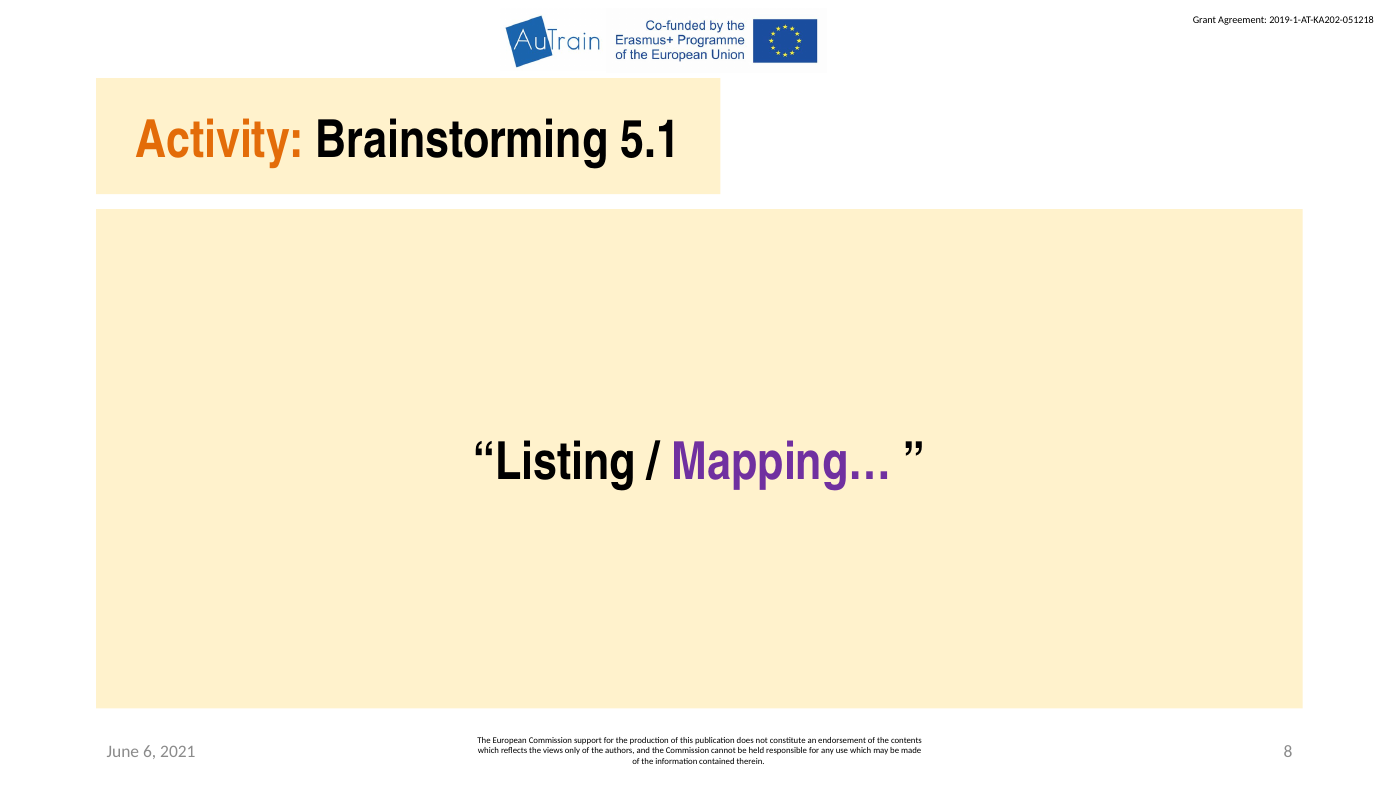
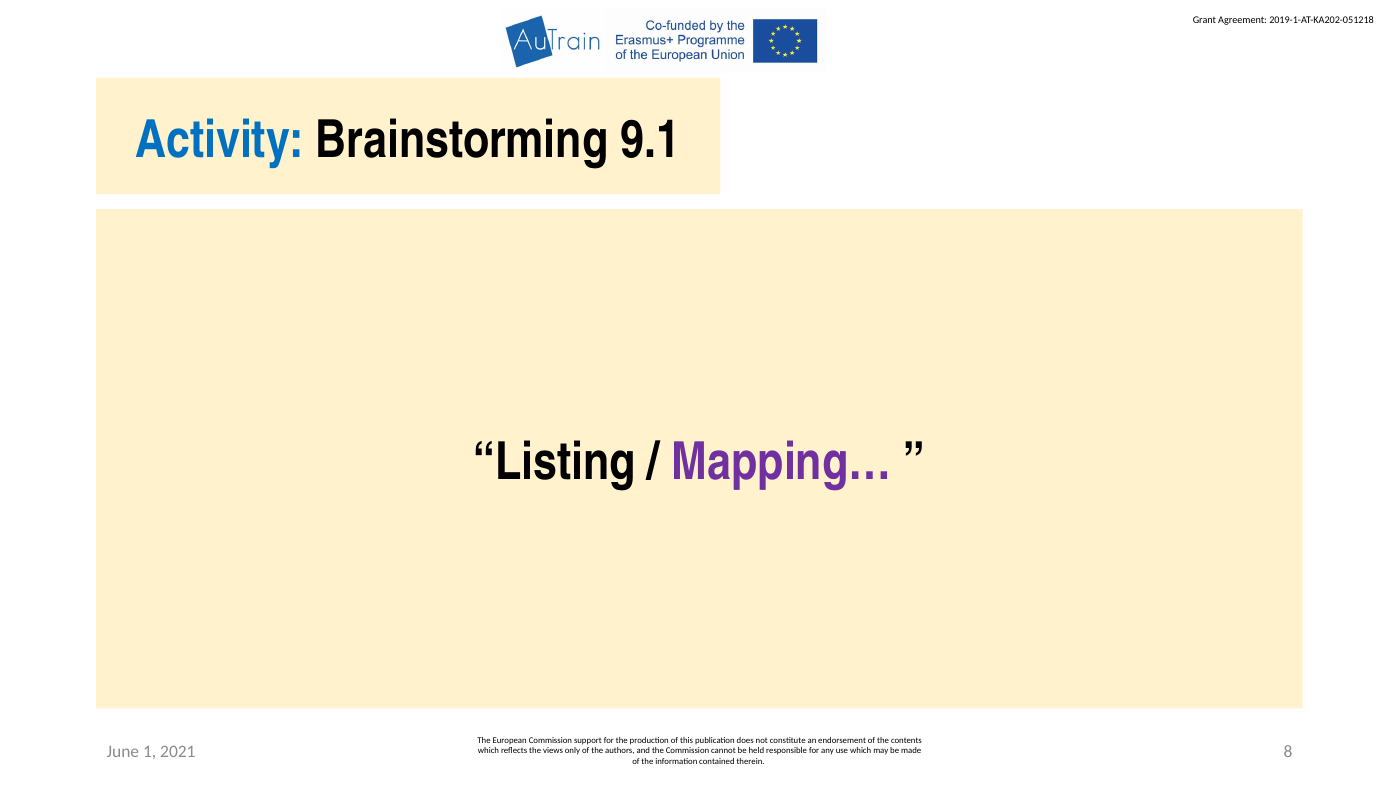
Activity colour: orange -> blue (220, 140)
5.1: 5.1 -> 9.1 (650, 140)
6: 6 -> 1 (150, 752)
